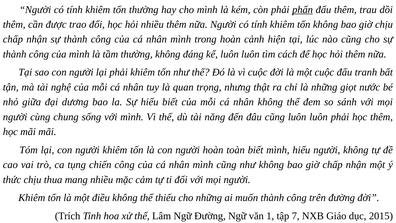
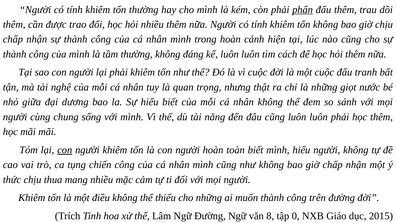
con underline: none -> present (65, 150)
1: 1 -> 8 (270, 216)
7: 7 -> 0 (296, 216)
